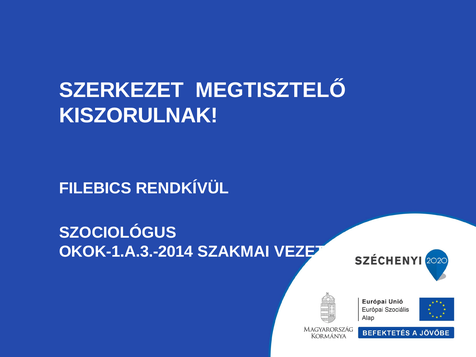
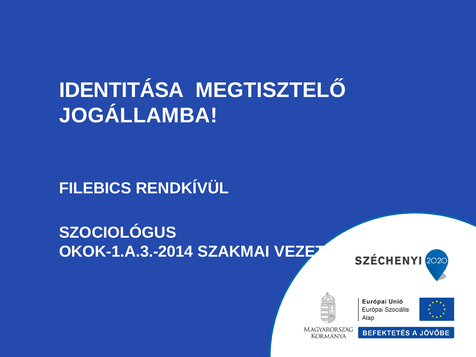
SZERKEZET: SZERKEZET -> IDENTITÁSA (121, 90)
KISZORULNAK: KISZORULNAK -> JOGÁLLAMBA (138, 115)
